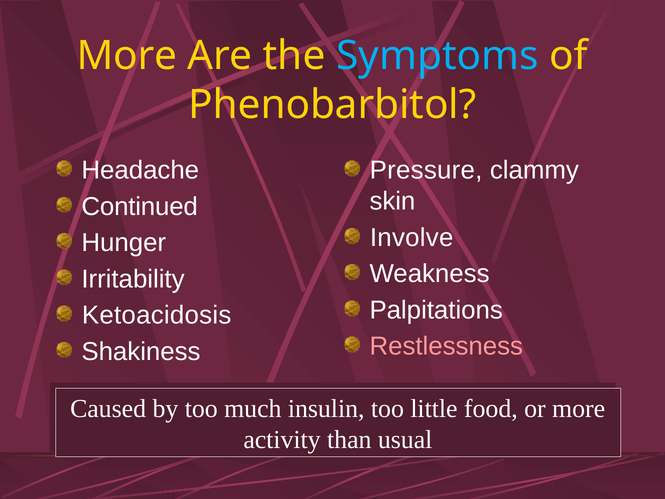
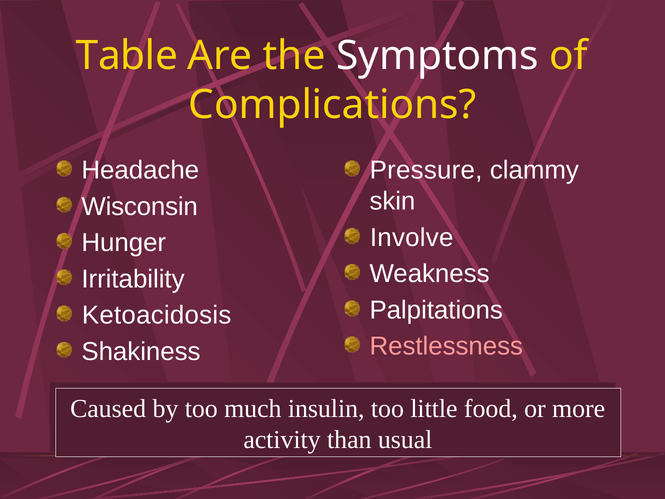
More: More -> Table (127, 56)
Symptoms colour: light blue -> white (437, 56)
Phenobarbitol: Phenobarbitol -> Complications (332, 105)
Continued: Continued -> Wisconsin (140, 207)
